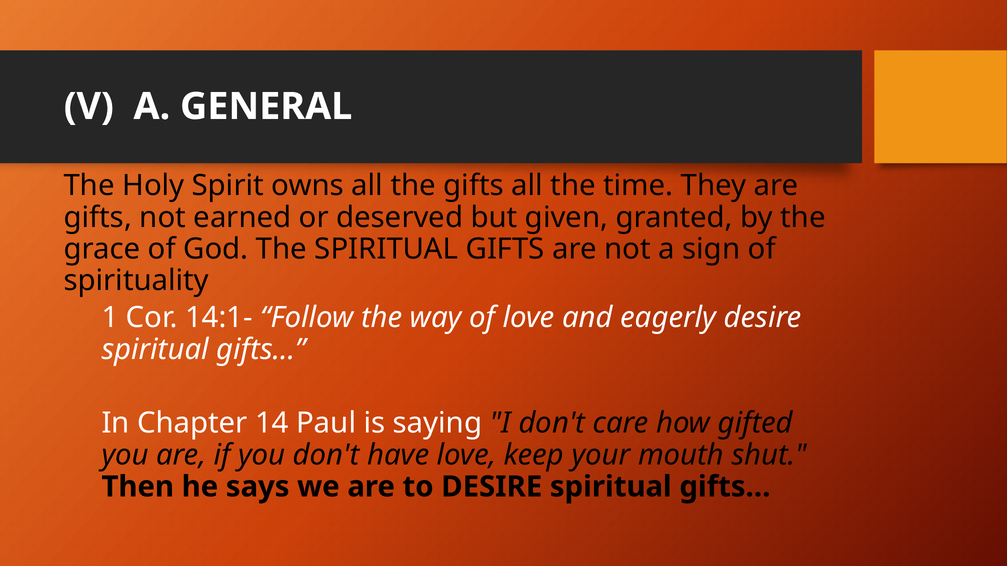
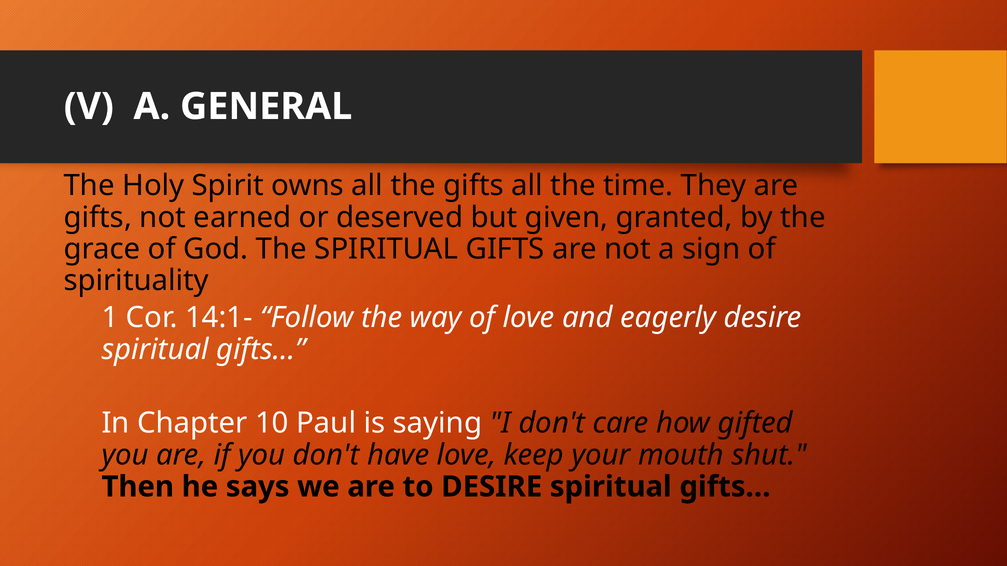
14: 14 -> 10 (272, 424)
